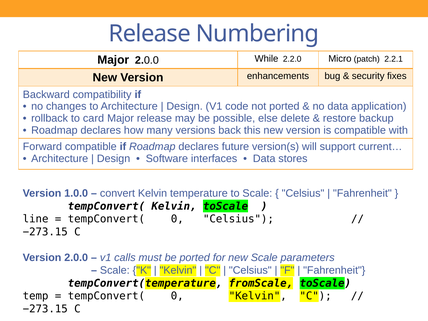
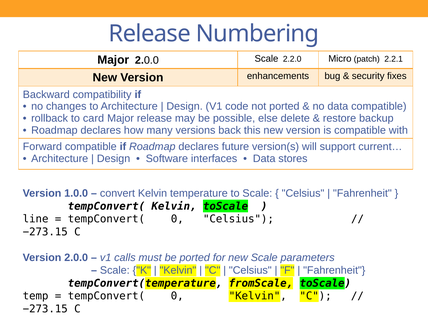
2.0.0 While: While -> Scale (266, 59)
data application: application -> compatible (379, 106)
